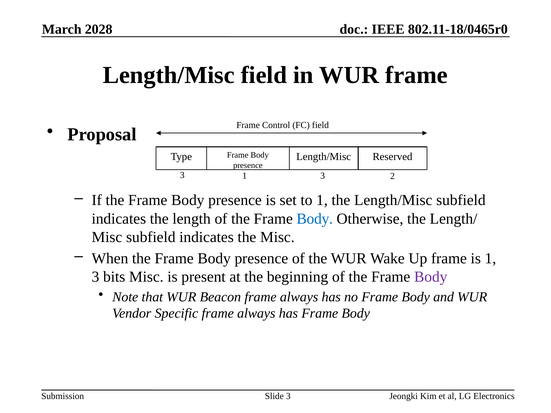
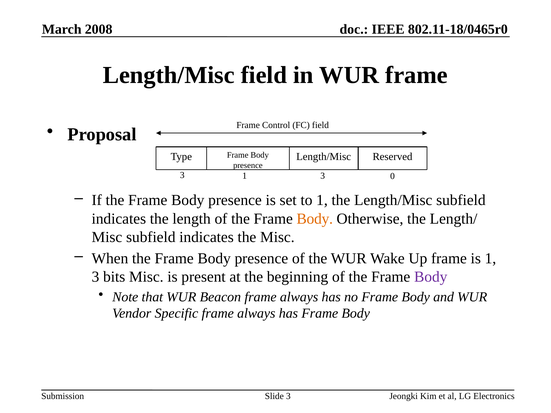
2028: 2028 -> 2008 (99, 29)
2: 2 -> 0 (393, 176)
Body colour: blue -> orange (315, 219)
